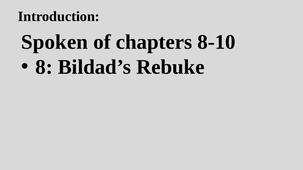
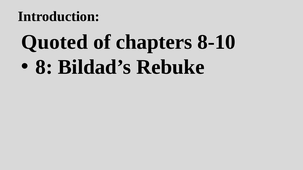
Spoken: Spoken -> Quoted (55, 42)
